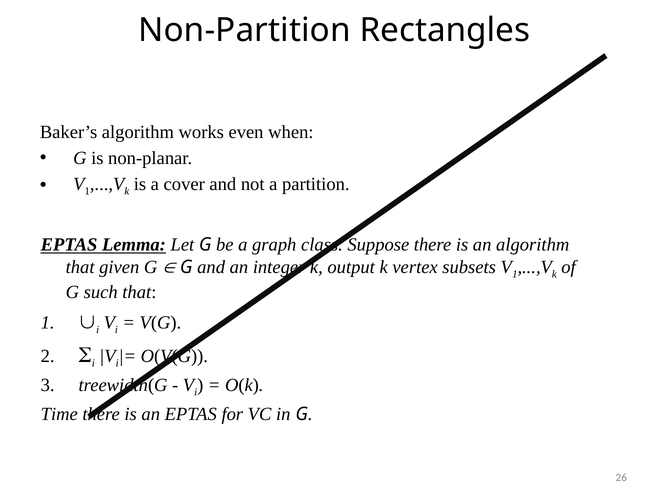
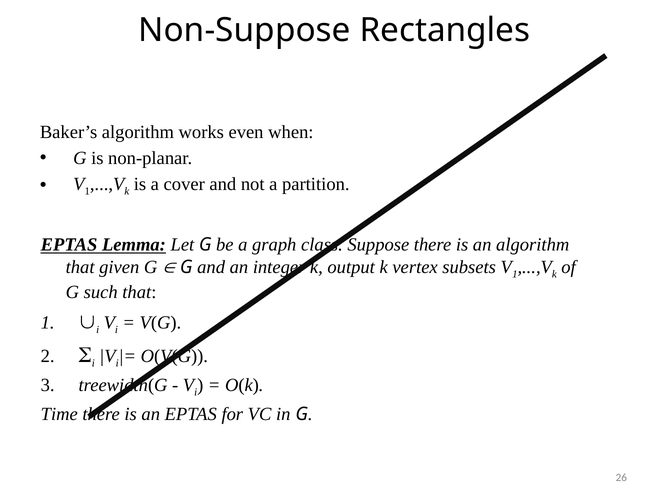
Non-Partition: Non-Partition -> Non-Suppose (244, 30)
